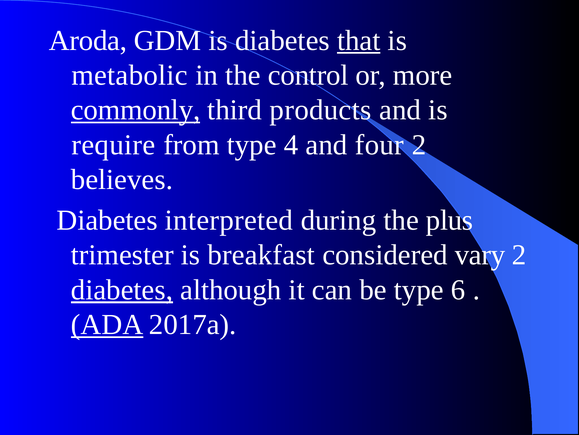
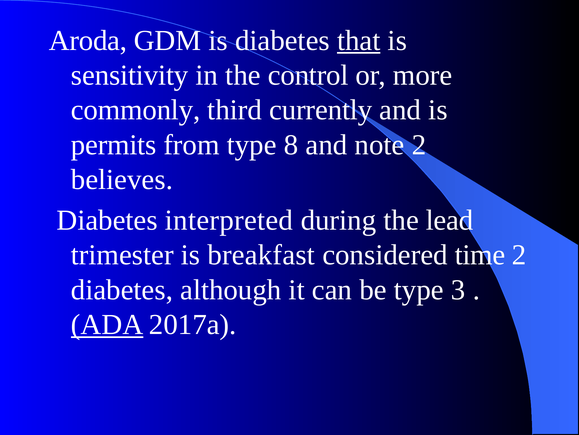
metabolic: metabolic -> sensitivity (130, 75)
commonly underline: present -> none (136, 110)
products: products -> currently (321, 110)
require: require -> permits (114, 145)
4: 4 -> 8 (291, 145)
four: four -> note (380, 145)
plus: plus -> lead (450, 220)
vary: vary -> time (480, 255)
diabetes underline: present -> none (122, 289)
6: 6 -> 3 (458, 289)
